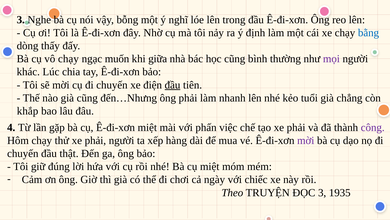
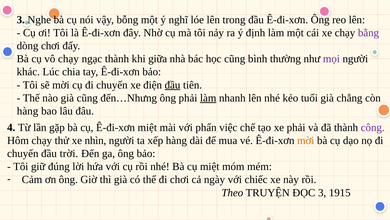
bằng colour: blue -> purple (368, 33)
dòng thấy: thấy -> chơi (50, 46)
ngạc muốn: muốn -> thành (117, 59)
làm underline: none -> present (208, 98)
khắp: khắp -> hàng (28, 111)
thử xe phải: phải -> nhìn (95, 140)
mời colour: purple -> orange (306, 140)
thật: thật -> trời (69, 153)
1935: 1935 -> 1915 (340, 192)
